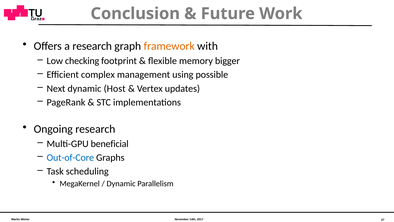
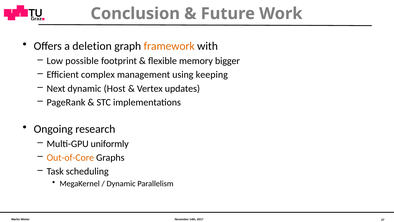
a research: research -> deletion (92, 46)
checking: checking -> possible (82, 61)
possible: possible -> keeping (212, 75)
beneficial: beneficial -> uniformly (110, 144)
Out-of-Core colour: blue -> orange (70, 157)
